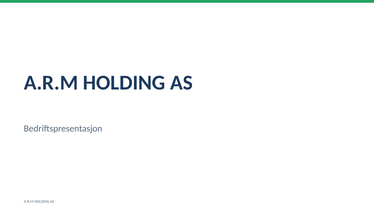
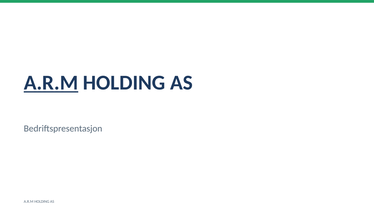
A.R.M underline: none -> present (51, 83)
